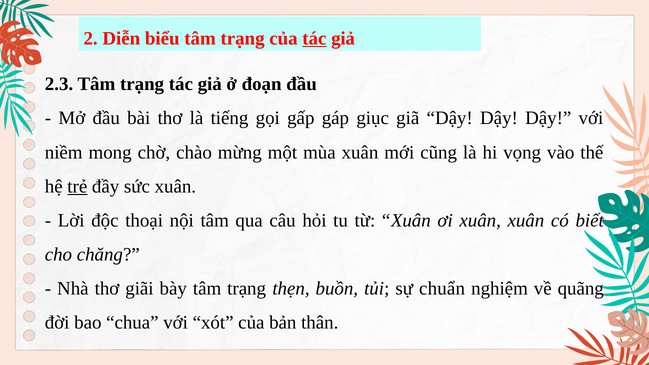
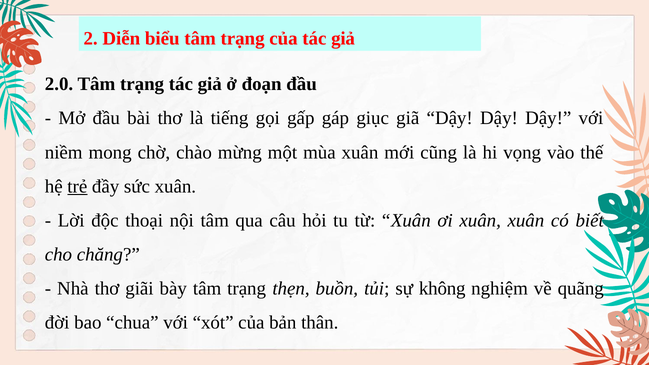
tác underline: present -> none (314, 38)
2.3: 2.3 -> 2.0 (59, 84)
chuẩn: chuẩn -> không (442, 289)
